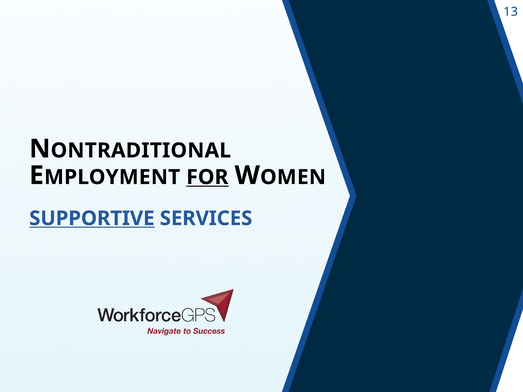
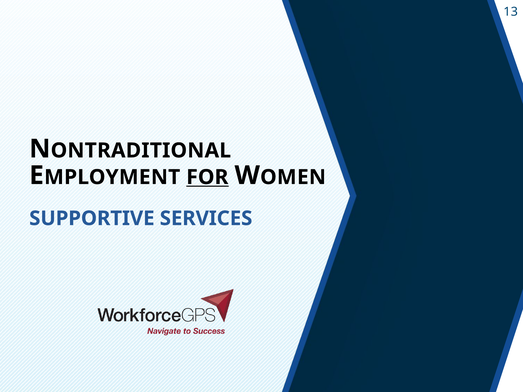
SUPPORTIVE underline: present -> none (92, 219)
